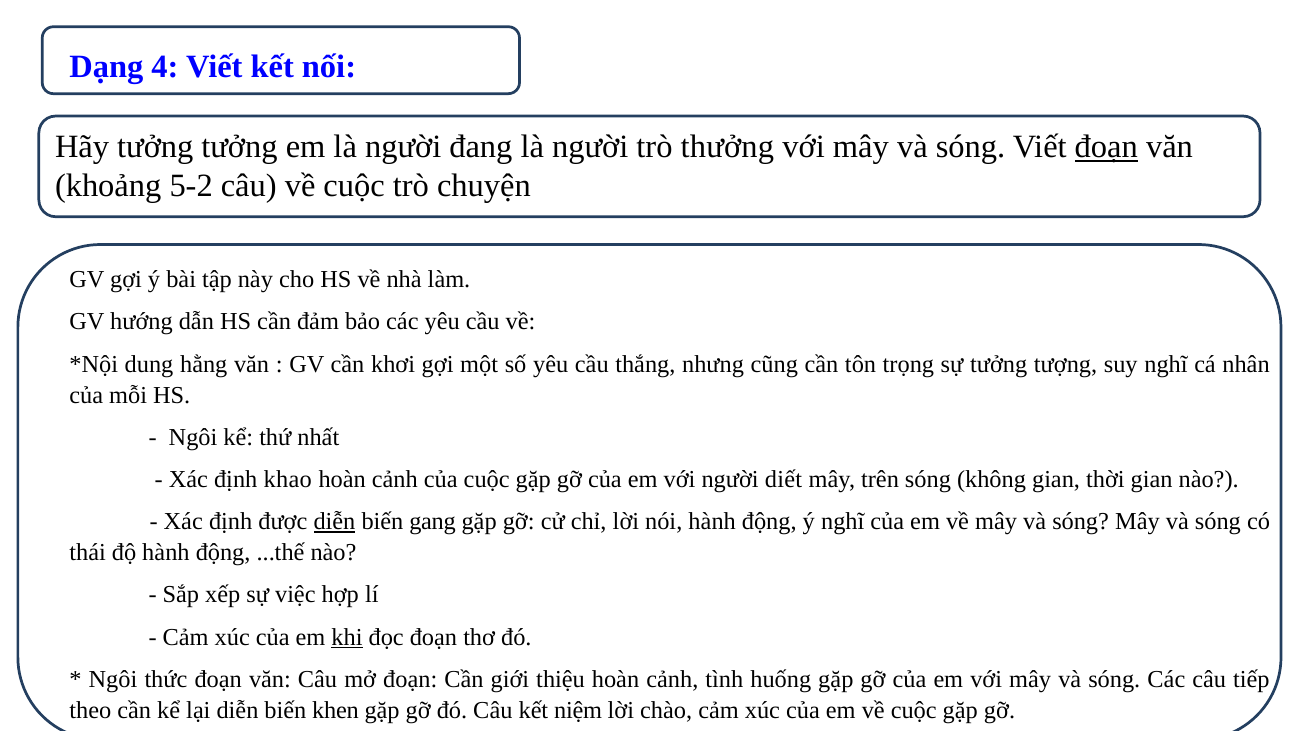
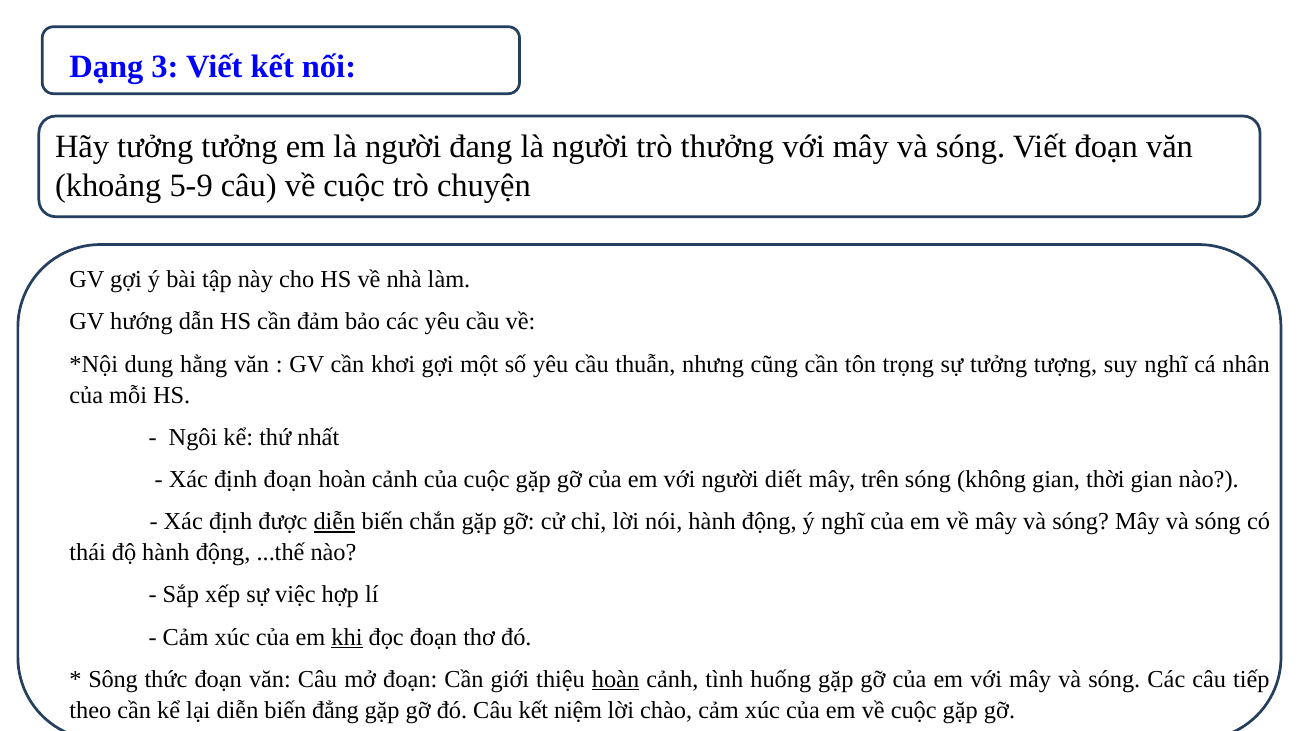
4: 4 -> 3 (165, 67)
đoạn underline: present -> none (1106, 147)
5-2: 5-2 -> 5-9 (191, 186)
thắng: thắng -> thuẫn (645, 364)
định khao: khao -> đoạn (288, 479)
gang: gang -> chắn (432, 521)
Ngôi: Ngôi -> Sông (113, 679)
hoàn underline: none -> present (616, 679)
khen: khen -> đẳng (336, 710)
